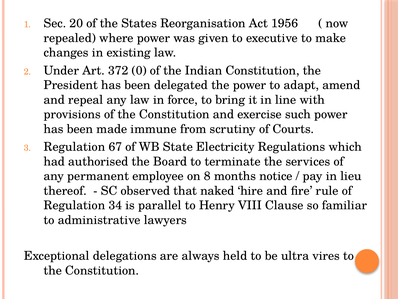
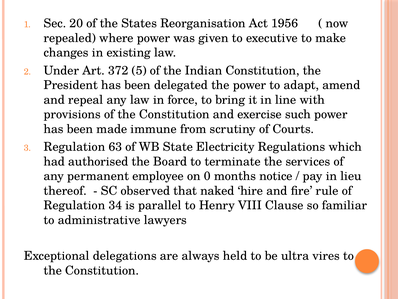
0: 0 -> 5 (139, 70)
67: 67 -> 63 (115, 147)
8: 8 -> 0 (207, 176)
